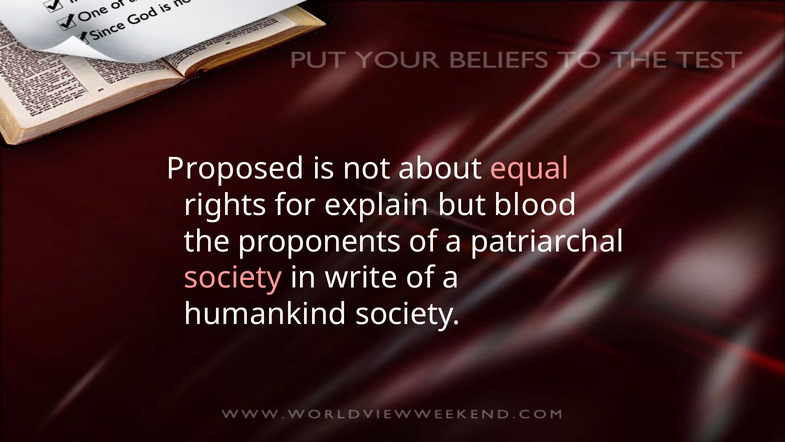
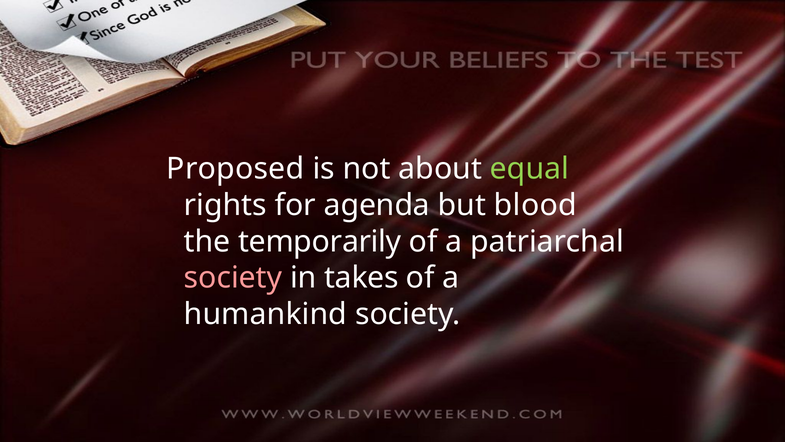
equal colour: pink -> light green (529, 169)
explain: explain -> agenda (377, 205)
proponents: proponents -> temporarily (320, 241)
write: write -> takes (361, 278)
